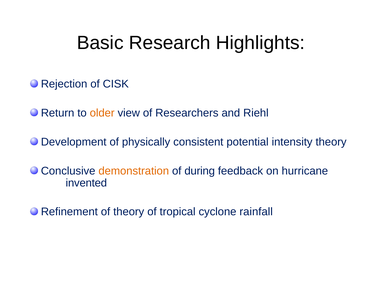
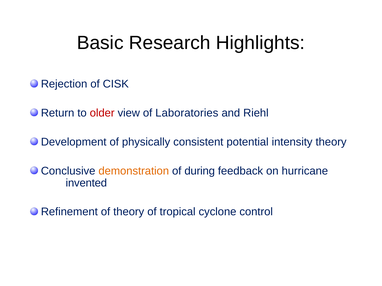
older colour: orange -> red (102, 113)
Researchers: Researchers -> Laboratories (187, 113)
rainfall: rainfall -> control (256, 212)
